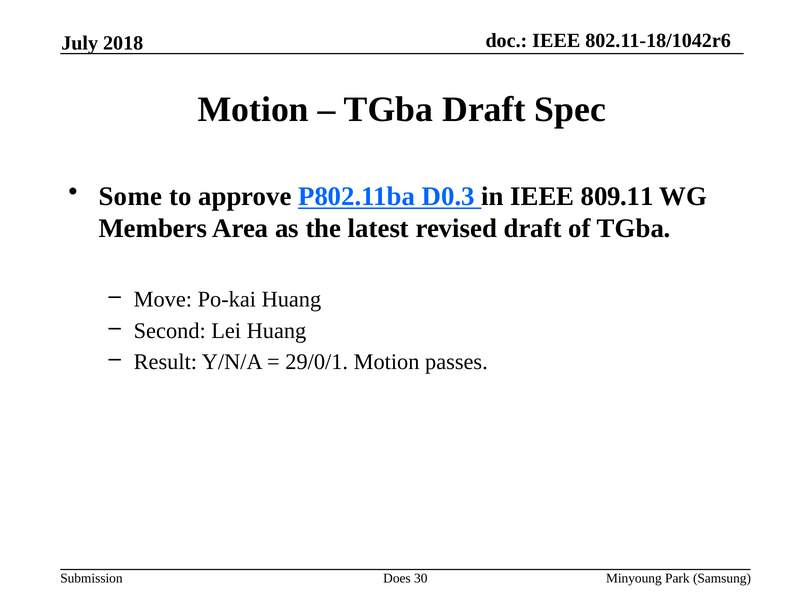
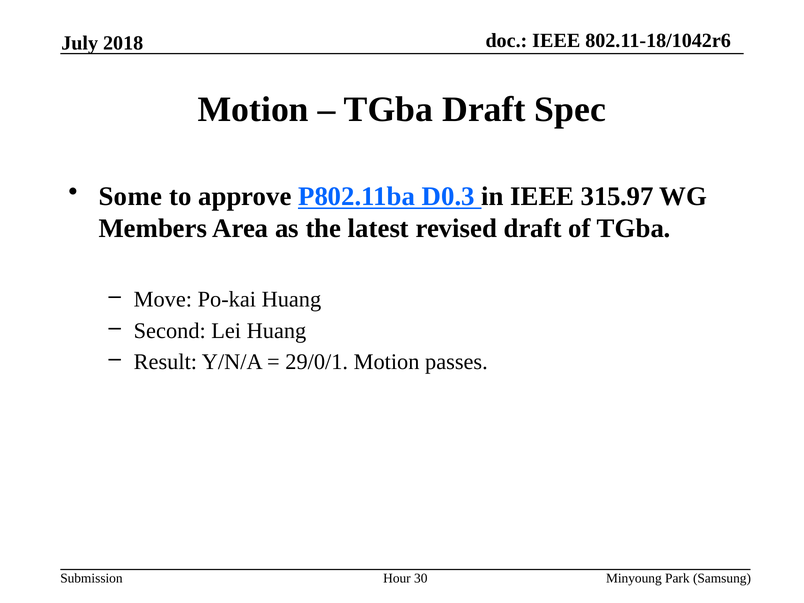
809.11: 809.11 -> 315.97 (617, 196)
Does: Does -> Hour (397, 578)
